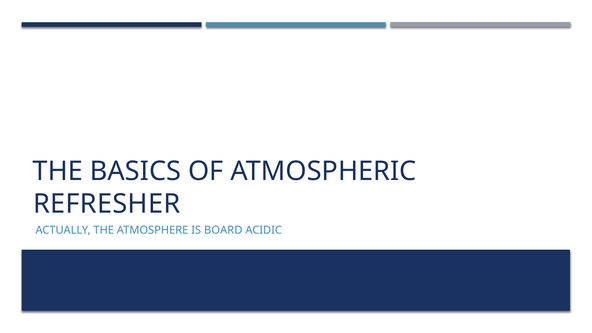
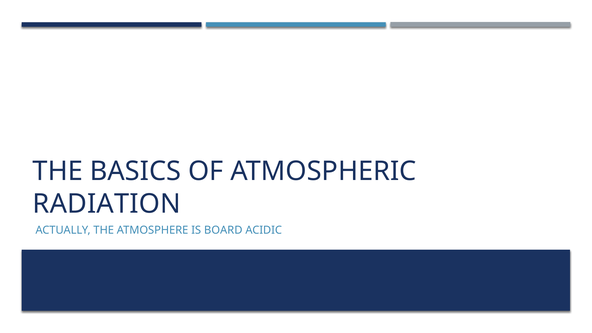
REFRESHER: REFRESHER -> RADIATION (107, 204)
